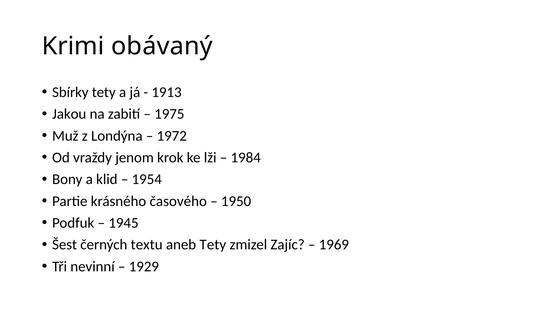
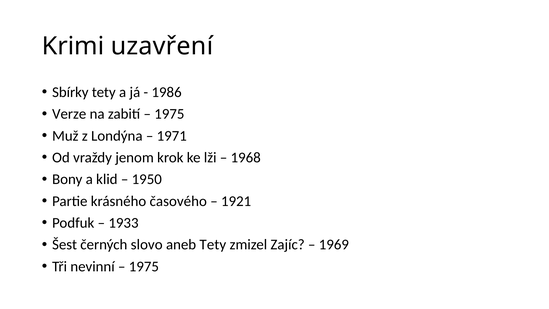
obávaný: obávaný -> uzavření (162, 46)
1913: 1913 -> 1986 (167, 92)
Jakou: Jakou -> Verze (69, 114)
1972: 1972 -> 1971 (172, 136)
1984: 1984 -> 1968 (246, 158)
1954: 1954 -> 1950 (147, 179)
1950: 1950 -> 1921 (236, 201)
1945: 1945 -> 1933 (123, 223)
textu: textu -> slovo (147, 245)
1929: 1929 -> 1975 (144, 266)
